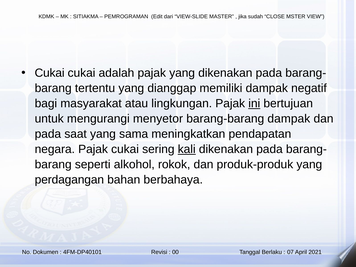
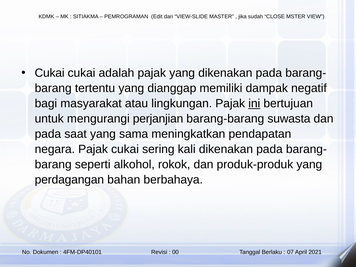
menyetor: menyetor -> perjanjian (158, 119)
barang-barang dampak: dampak -> suwasta (289, 119)
kali underline: present -> none (187, 149)
